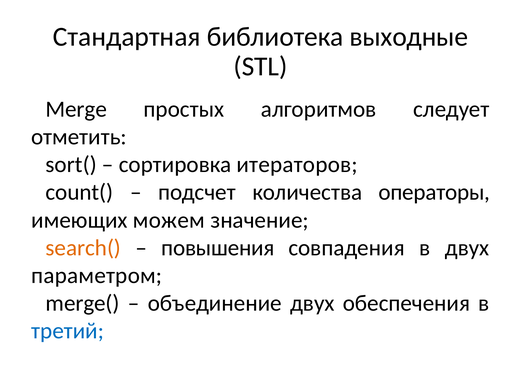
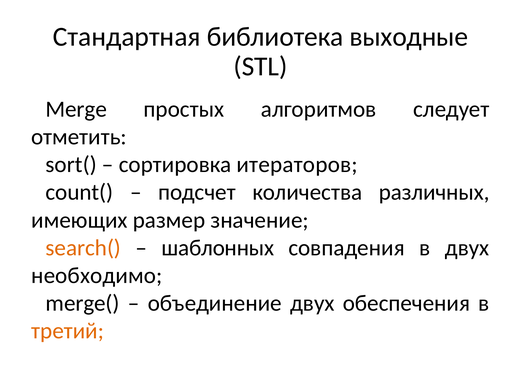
операторы: операторы -> различных (434, 193)
можем: можем -> размер (169, 220)
повышения: повышения -> шаблонных (218, 248)
параметром: параметром -> необходимо (97, 276)
третий colour: blue -> orange (68, 332)
